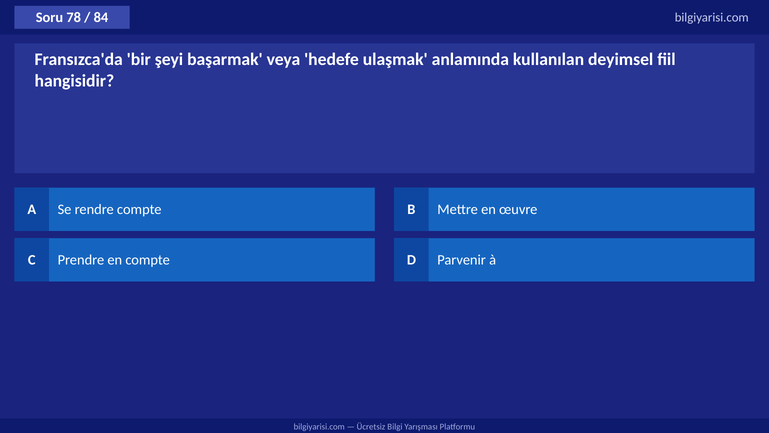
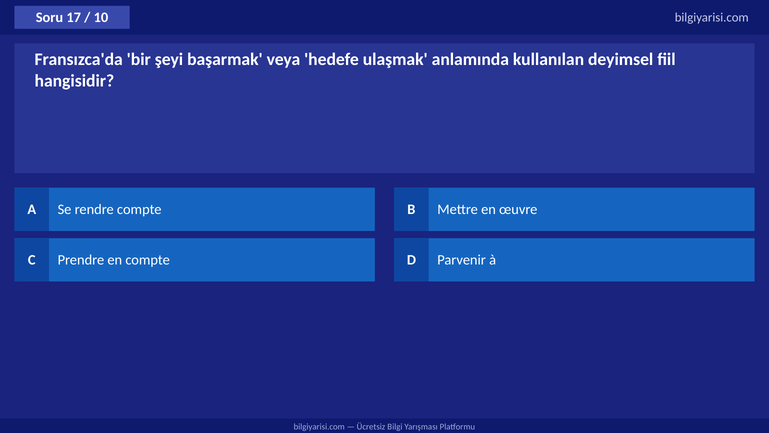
78: 78 -> 17 (74, 18)
84: 84 -> 10 (101, 18)
